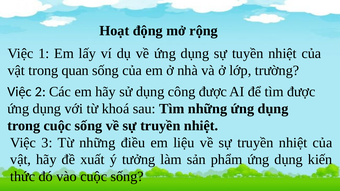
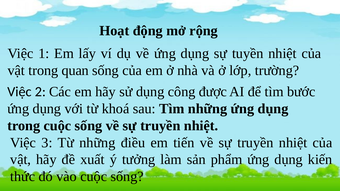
tìm được: được -> bước (301, 92)
liệu: liệu -> tiến (184, 143)
